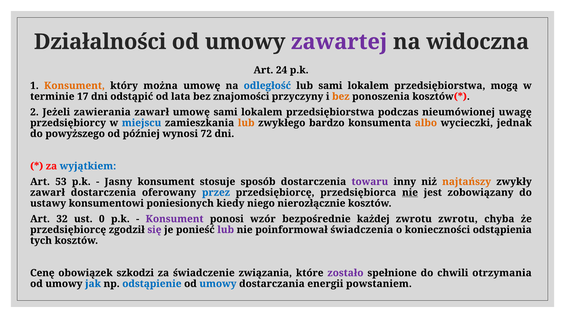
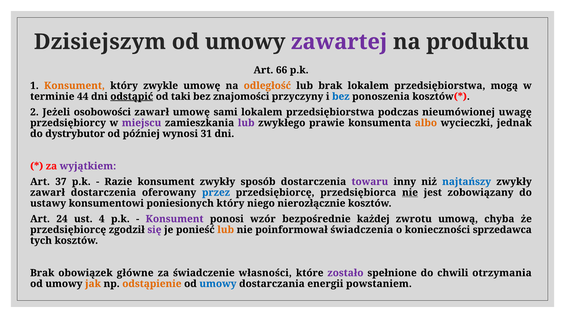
Działalności: Działalności -> Dzisiejszym (100, 42)
widoczna: widoczna -> produktu (478, 42)
24: 24 -> 66 (282, 70)
można: można -> zwykle (161, 86)
odległość colour: blue -> orange (267, 86)
lub sami: sami -> brak (330, 86)
17: 17 -> 44 (83, 96)
odstąpić underline: none -> present (132, 96)
lata: lata -> taki (181, 96)
bez colour: orange -> blue (341, 96)
zawierania: zawierania -> osobowości (102, 112)
miejscu colour: blue -> purple (142, 123)
lub colour: orange -> purple (246, 123)
bardzo: bardzo -> prawie (327, 123)
powyższego: powyższego -> dystrybutor (75, 134)
72: 72 -> 31 (206, 134)
wyjątkiem colour: blue -> purple (88, 166)
53: 53 -> 37 (61, 182)
Jasny: Jasny -> Razie (118, 182)
konsument stosuje: stosuje -> zwykły (218, 182)
najtańszy colour: orange -> blue (467, 182)
poniesionych kiedy: kiedy -> który (230, 203)
32: 32 -> 24 (62, 219)
0: 0 -> 4 (102, 219)
zwrotu zwrotu: zwrotu -> umową (458, 219)
lub colour: purple -> orange (226, 230)
odstąpienia: odstąpienia -> sprzedawca (502, 230)
Cenę: Cenę -> Brak (42, 273)
szkodzi: szkodzi -> główne (135, 273)
związania: związania -> własności (265, 273)
jak colour: blue -> orange (93, 284)
odstąpienie colour: blue -> orange (152, 284)
